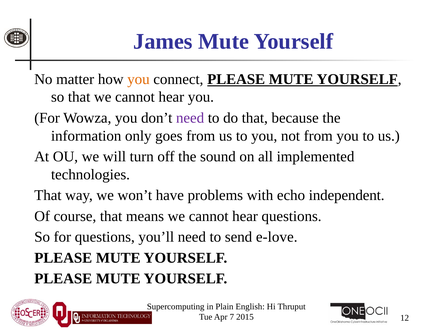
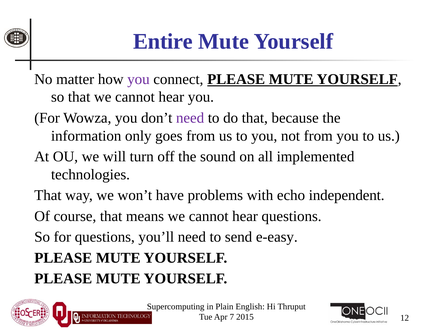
James: James -> Entire (163, 41)
you colour: orange -> purple (138, 79)
e-love: e-love -> e-easy (277, 237)
